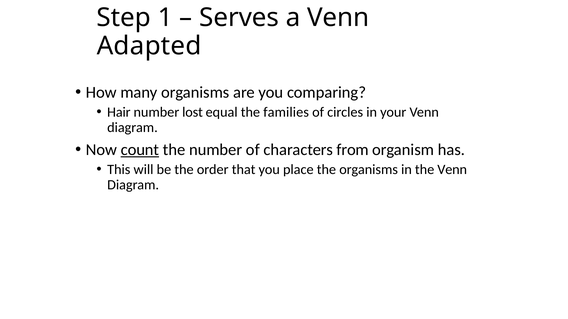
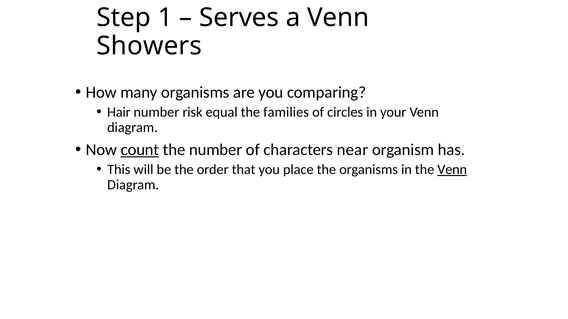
Adapted: Adapted -> Showers (149, 46)
lost: lost -> risk (192, 112)
from: from -> near (353, 150)
Venn underline: none -> present (452, 170)
